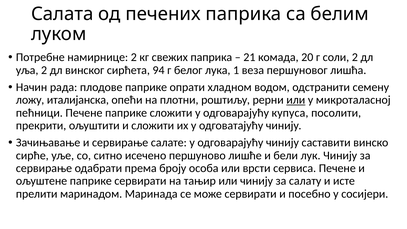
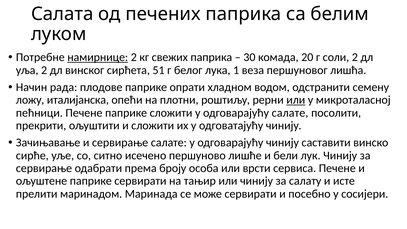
намирнице underline: none -> present (98, 57)
21: 21 -> 30 (249, 57)
94: 94 -> 51 (159, 70)
одговарајућу купуса: купуса -> салате (290, 113)
